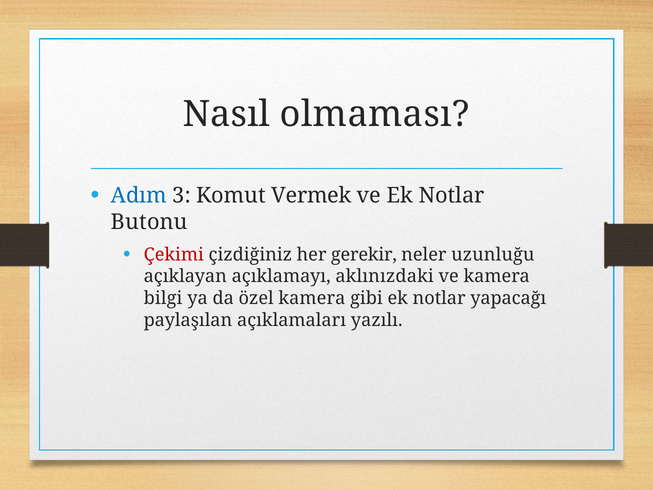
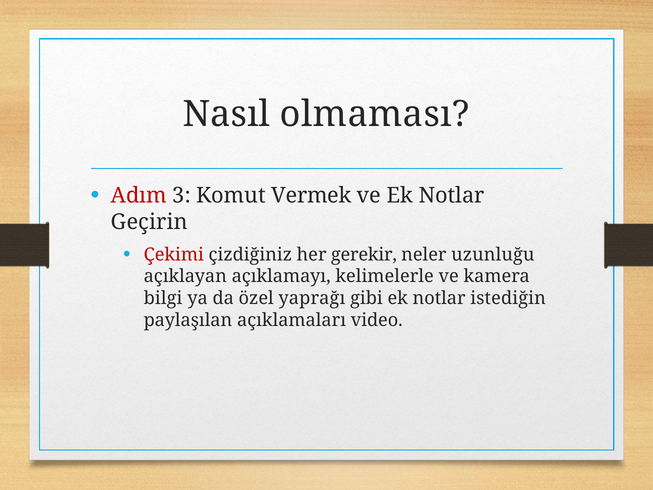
Adım colour: blue -> red (139, 196)
Butonu: Butonu -> Geçirin (149, 222)
aklınızdaki: aklınızdaki -> kelimelerle (385, 276)
özel kamera: kamera -> yaprağı (312, 298)
yapacağı: yapacağı -> istediğin (508, 298)
yazılı: yazılı -> video (377, 320)
